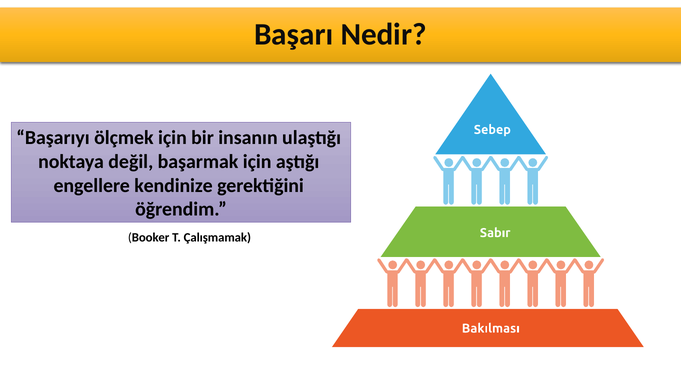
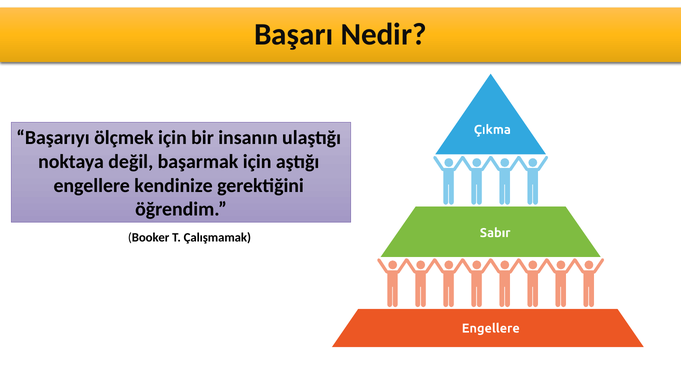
Sebep: Sebep -> Çıkma (492, 130)
Bakılması: Bakılması -> Engellere (491, 328)
